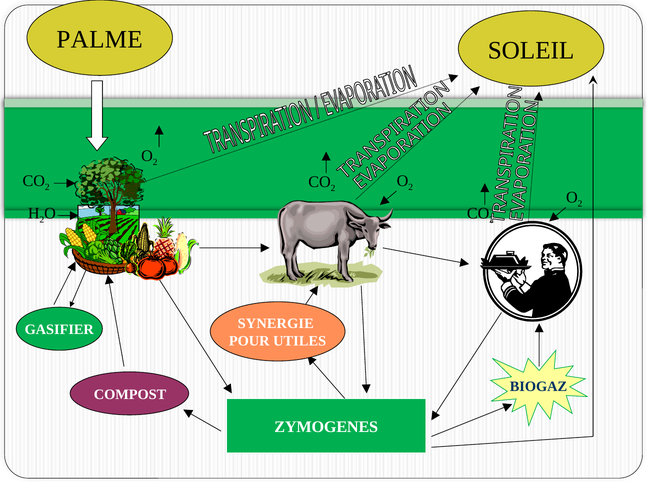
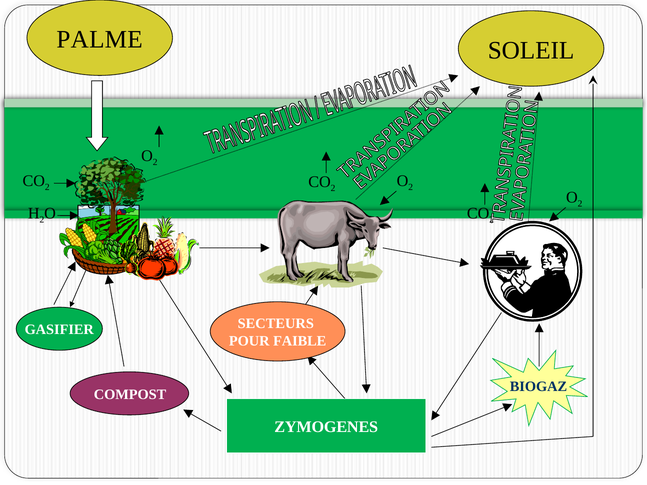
SYNERGIE: SYNERGIE -> SECTEURS (276, 324)
UTILES: UTILES -> FAIBLE (300, 341)
